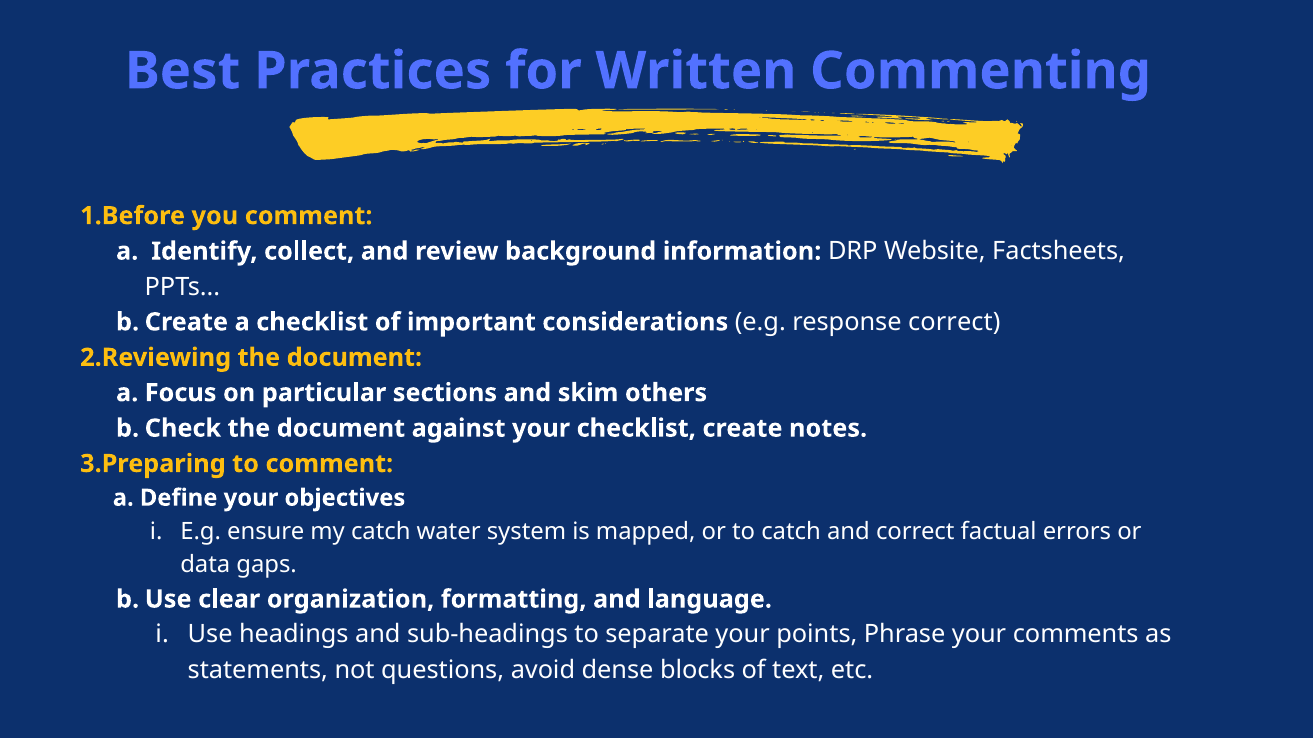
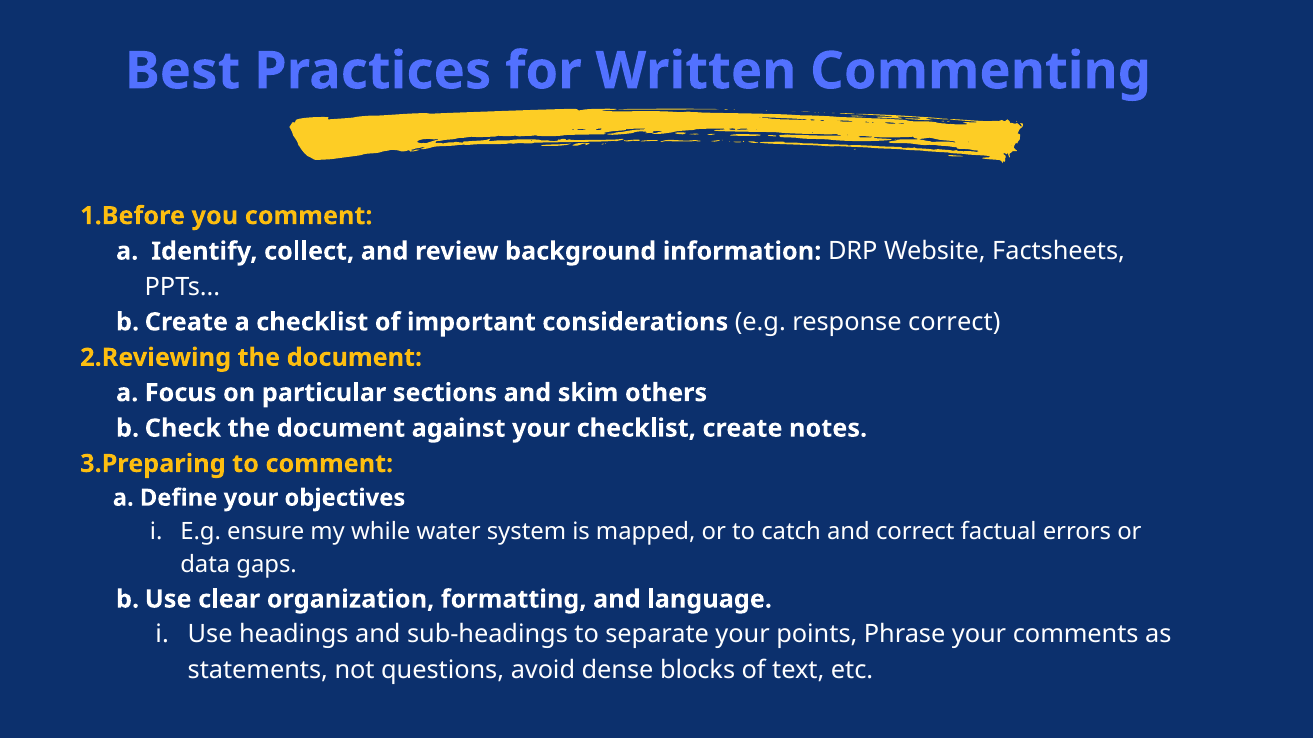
my catch: catch -> while (381, 532)
